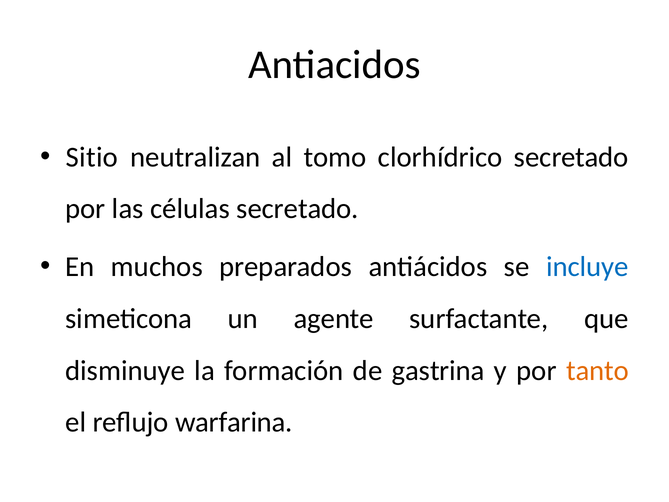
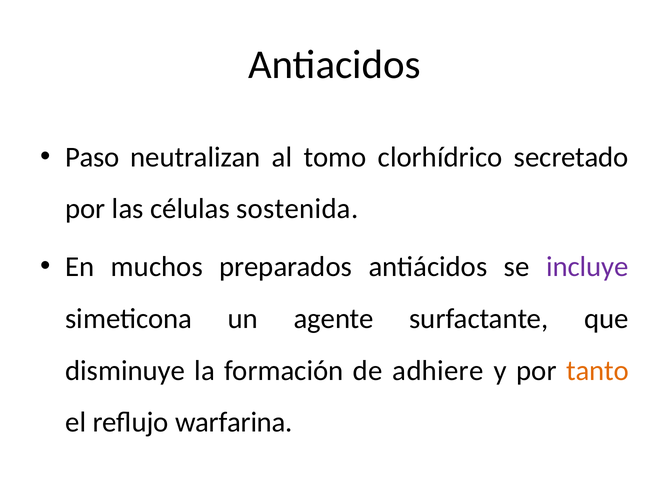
Sitio: Sitio -> Paso (92, 157)
células secretado: secretado -> sostenida (297, 209)
incluye colour: blue -> purple (587, 267)
gastrina: gastrina -> adhiere (438, 370)
